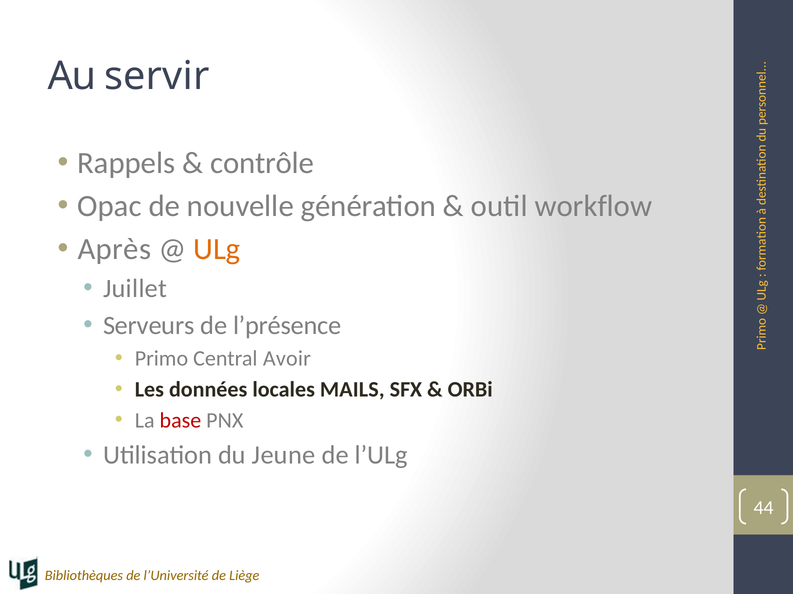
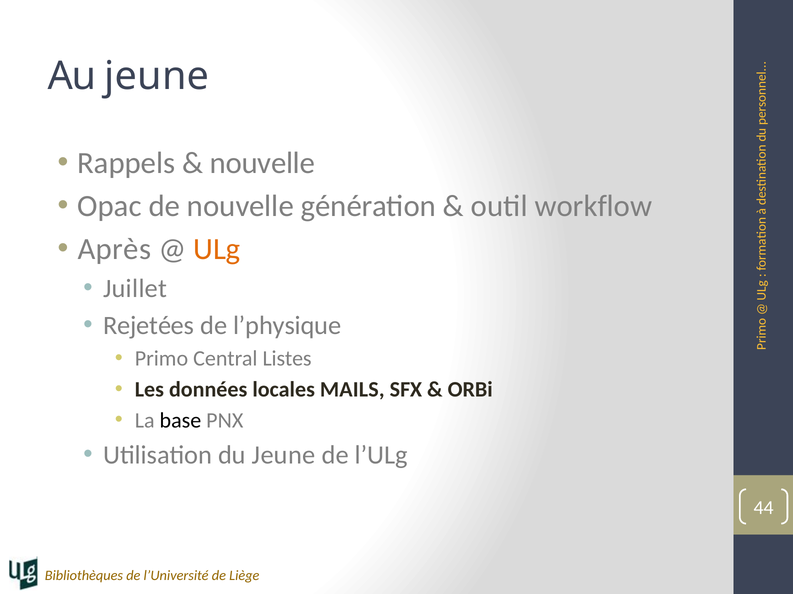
Au servir: servir -> jeune (157, 76)
contrôle: contrôle -> nouvelle (262, 163)
Serveurs: Serveurs -> Rejetées (149, 326)
l’présence: l’présence -> l’physique (287, 326)
Avoir: Avoir -> Listes (287, 359)
base colour: red -> black (180, 421)
